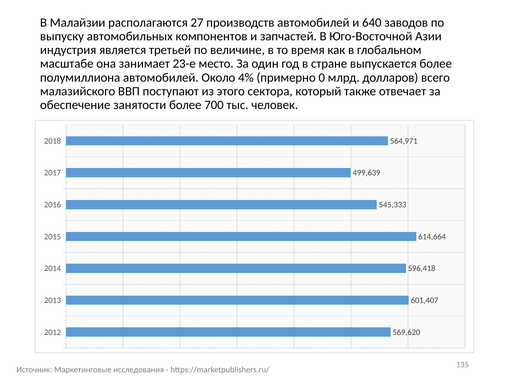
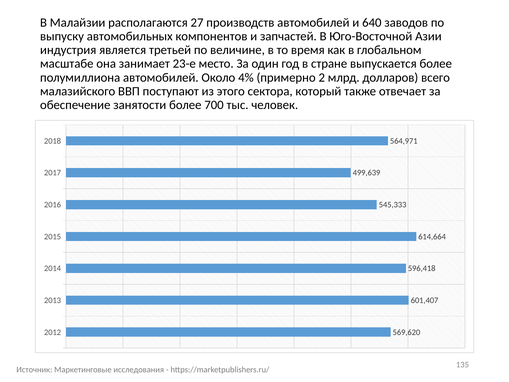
0: 0 -> 2 (322, 77)
